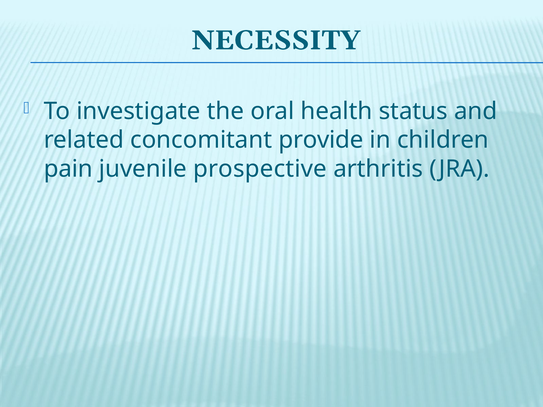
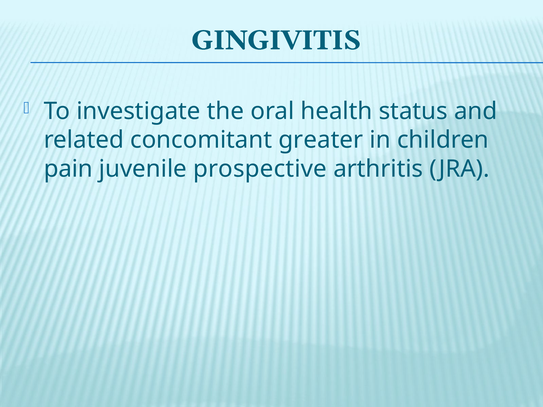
NECESSITY: NECESSITY -> GINGIVITIS (276, 40)
provide: provide -> greater (321, 140)
